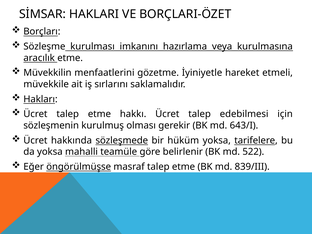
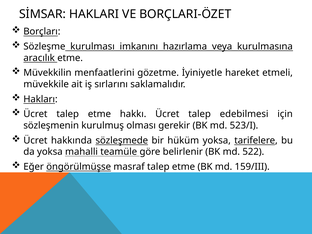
643/I: 643/I -> 523/I (244, 125)
839/III: 839/III -> 159/III (252, 167)
